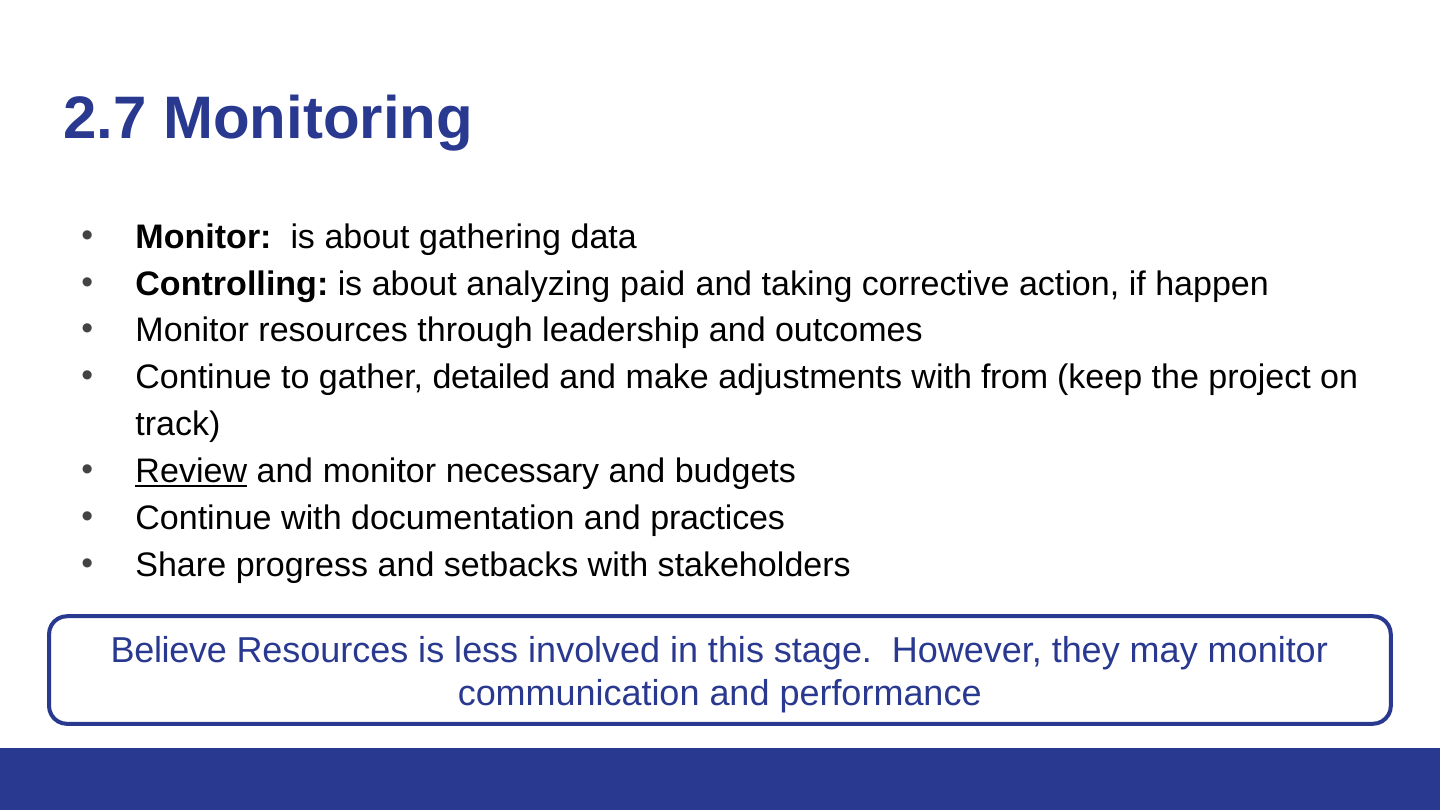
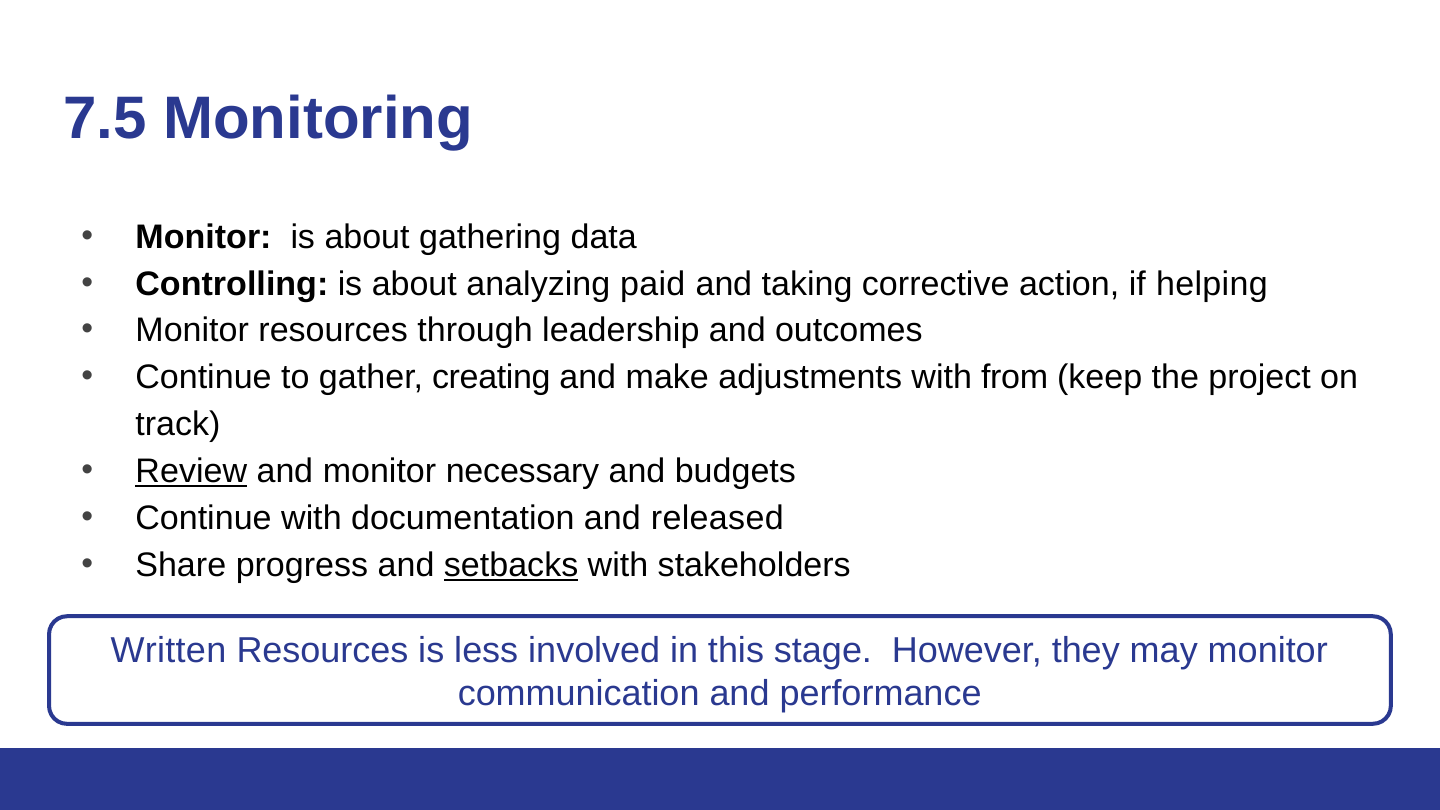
2.7: 2.7 -> 7.5 (105, 119)
happen: happen -> helping (1212, 284)
detailed: detailed -> creating (491, 378)
practices: practices -> released (717, 518)
setbacks underline: none -> present (511, 565)
Believe: Believe -> Written (168, 651)
